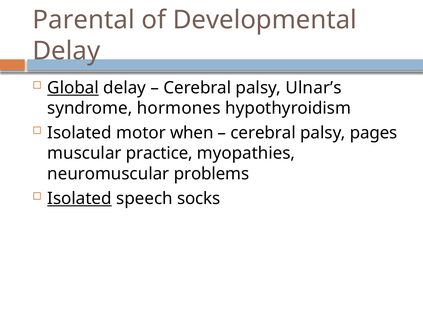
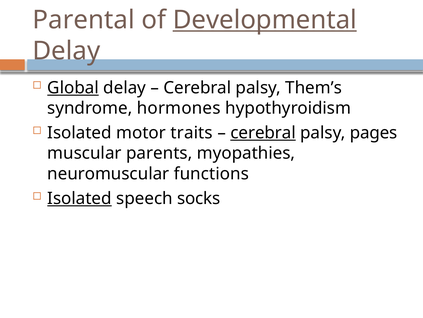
Developmental underline: none -> present (265, 20)
Ulnar’s: Ulnar’s -> Them’s (314, 88)
when: when -> traits (192, 133)
cerebral underline: none -> present (263, 133)
practice: practice -> parents (159, 153)
problems: problems -> functions (211, 173)
